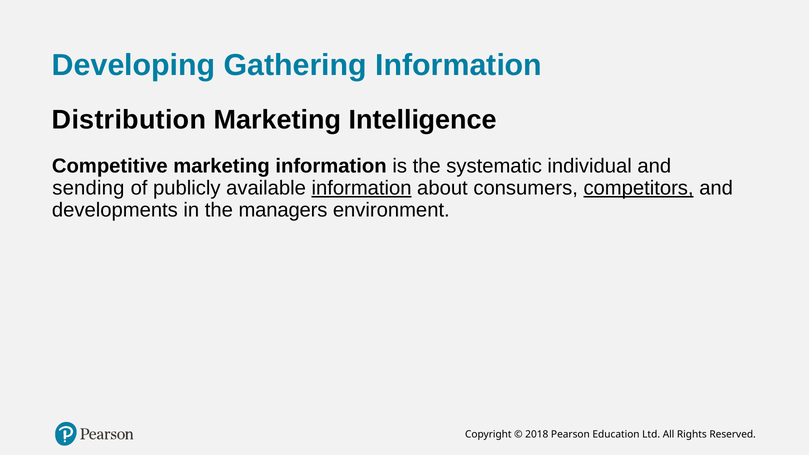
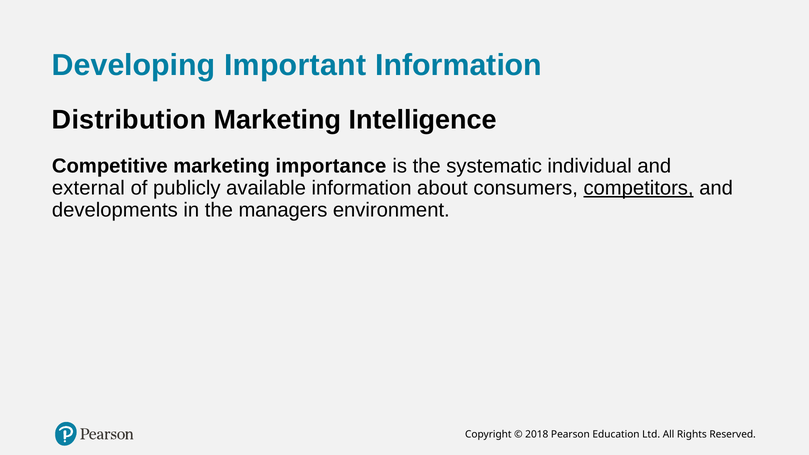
Gathering: Gathering -> Important (295, 65)
marketing information: information -> importance (331, 166)
sending: sending -> external (88, 188)
information underline: present -> none (362, 188)
